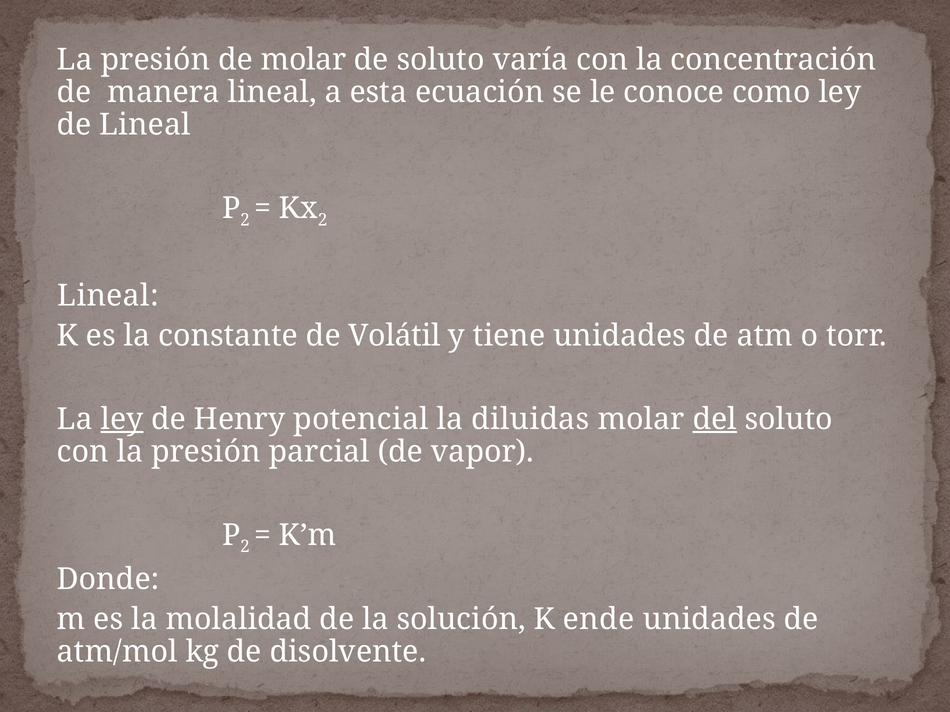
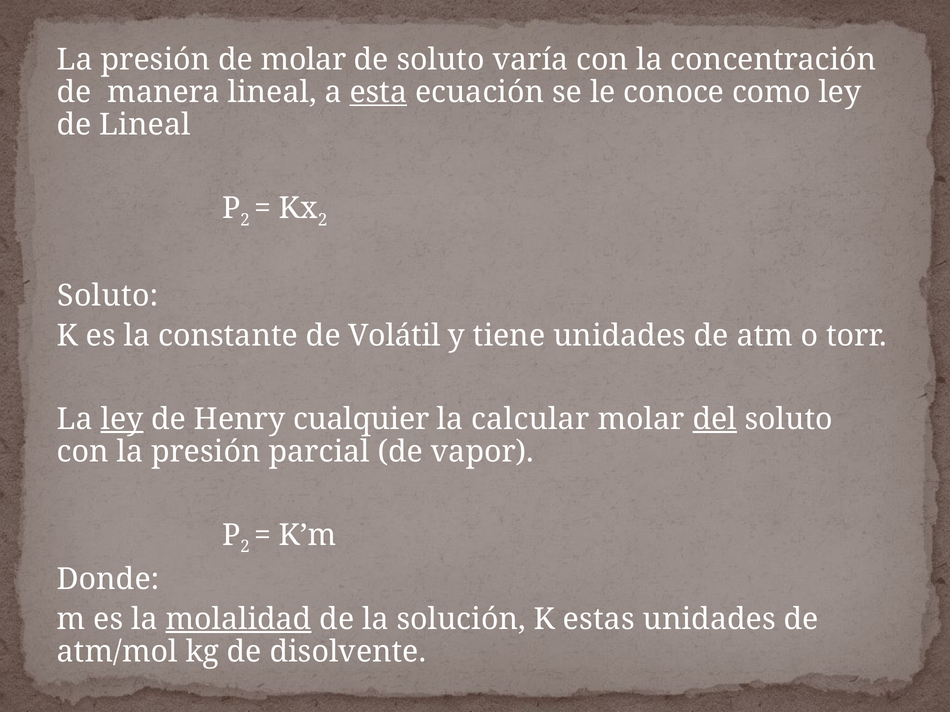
esta underline: none -> present (378, 92)
Lineal: Lineal -> Soluto (108, 296)
potencial: potencial -> cualquier (361, 419)
diluidas: diluidas -> calcular (530, 419)
molalidad underline: none -> present (239, 619)
ende: ende -> estas (599, 619)
